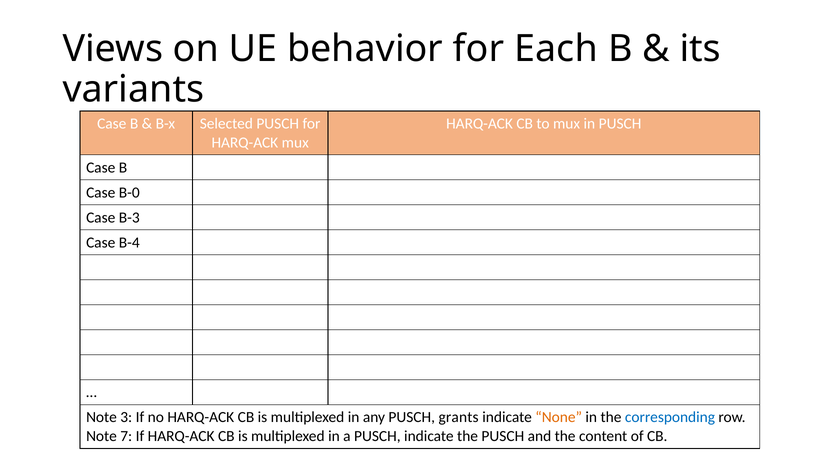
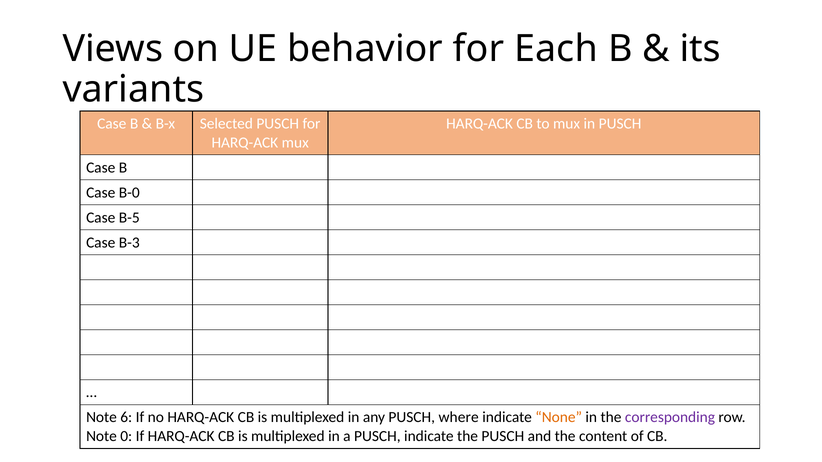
B-3: B-3 -> B-5 (129, 218)
B-4: B-4 -> B-3 (129, 243)
3: 3 -> 6 (126, 418)
grants: grants -> where (459, 418)
corresponding colour: blue -> purple (670, 418)
7: 7 -> 0 (126, 436)
